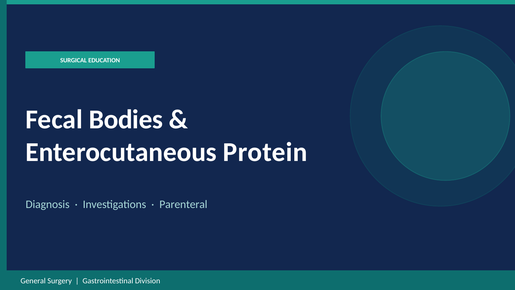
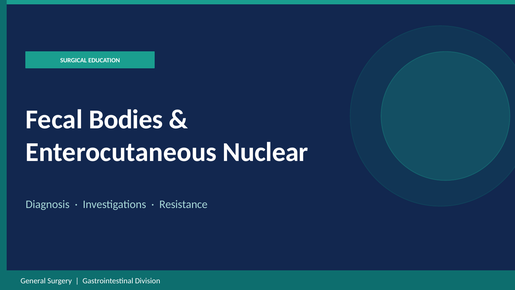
Protein: Protein -> Nuclear (265, 152)
Parenteral: Parenteral -> Resistance (183, 204)
